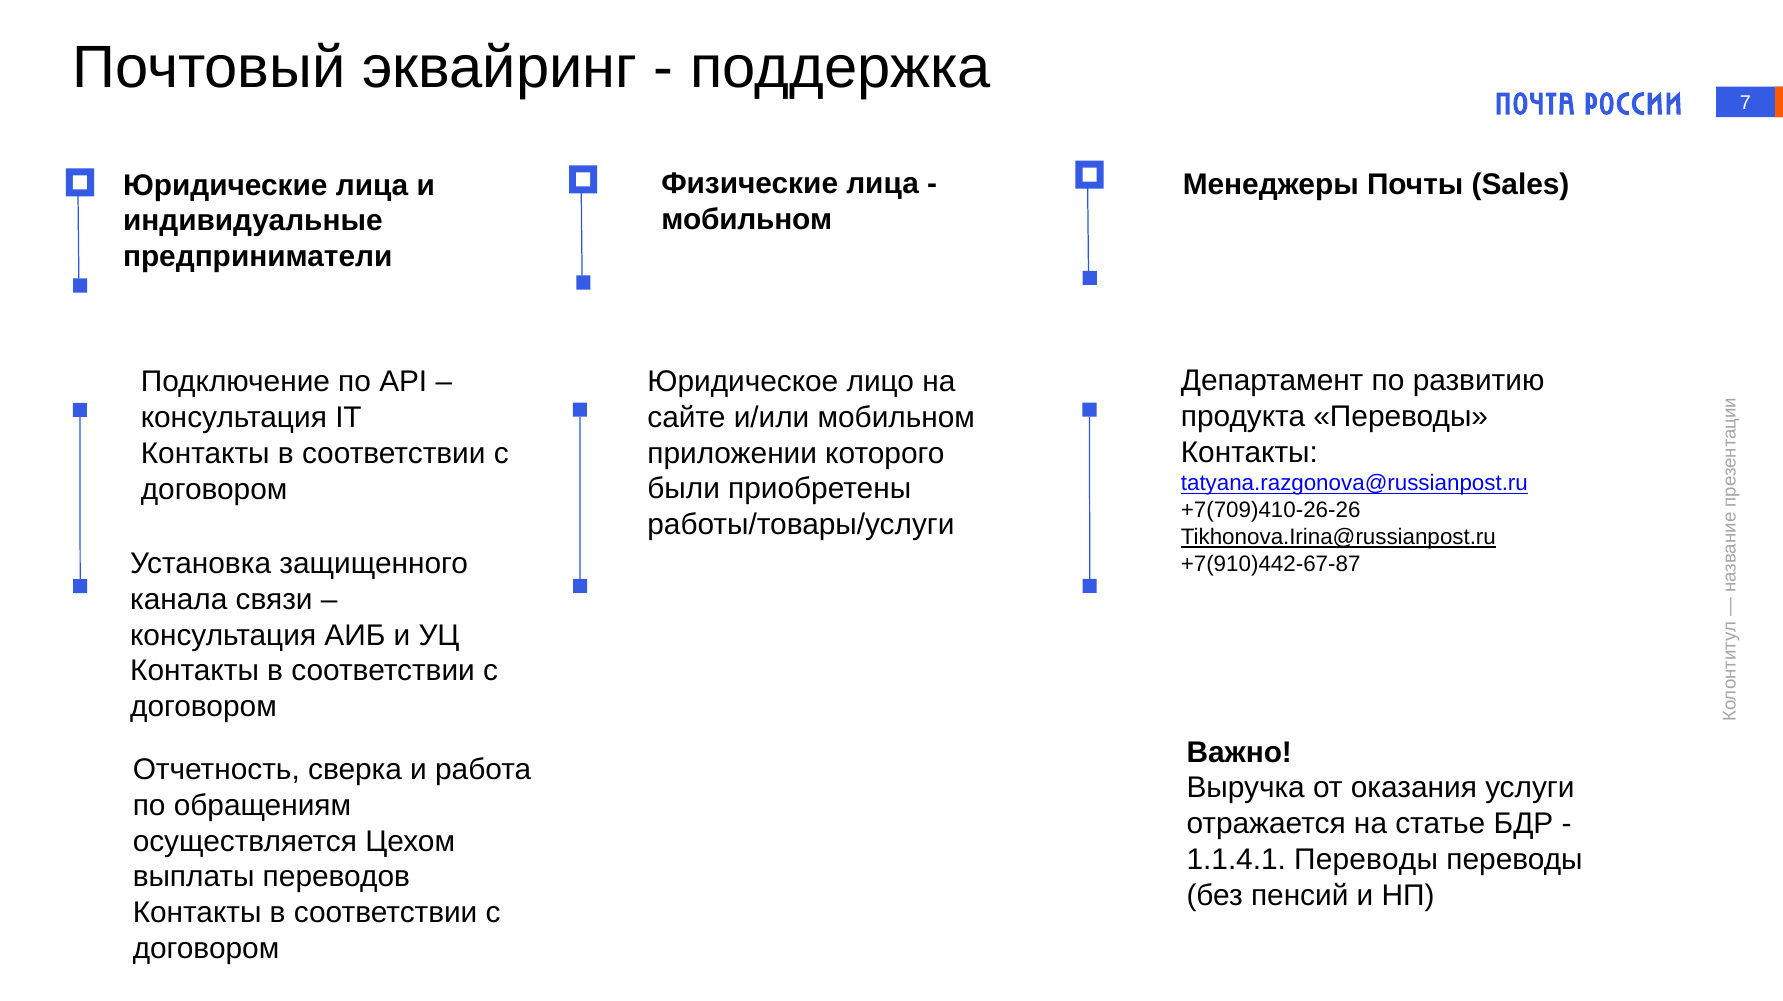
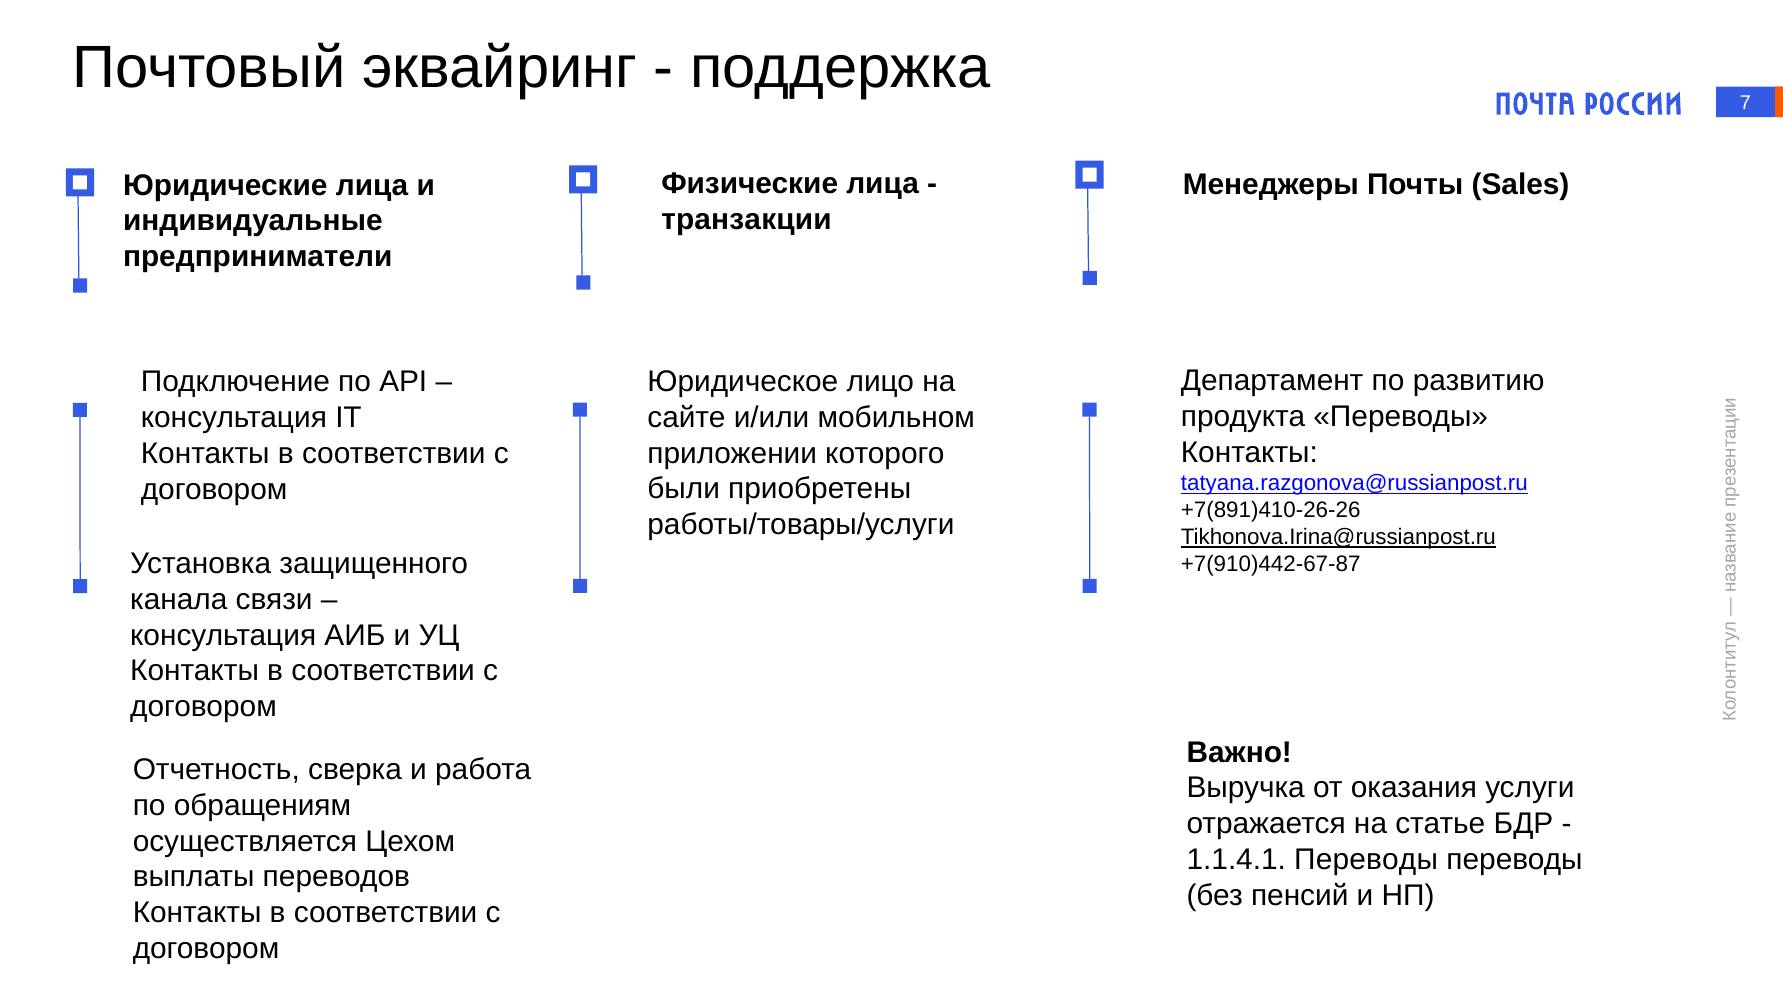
мобильном: мобильном -> транзакции (747, 220)
+7(709)410-26-26: +7(709)410-26-26 -> +7(891)410-26-26 (1271, 510)
